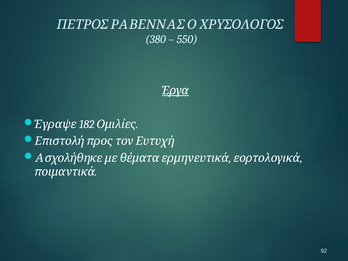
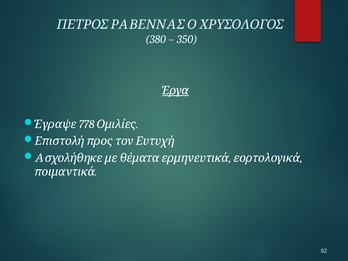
550: 550 -> 350 (187, 39)
182: 182 -> 778 (87, 124)
